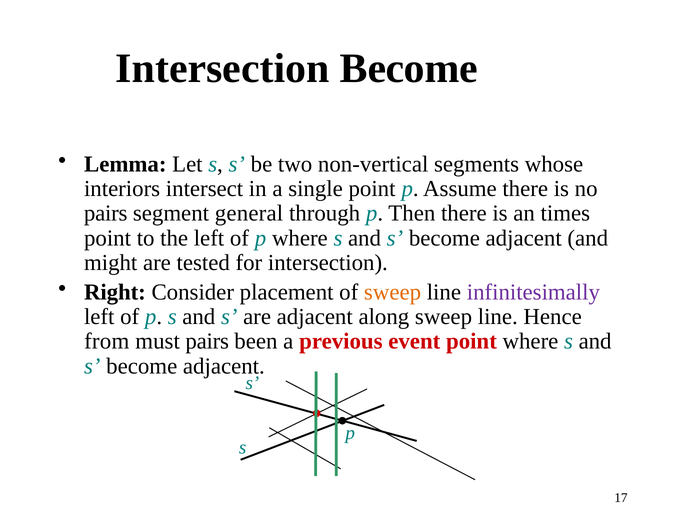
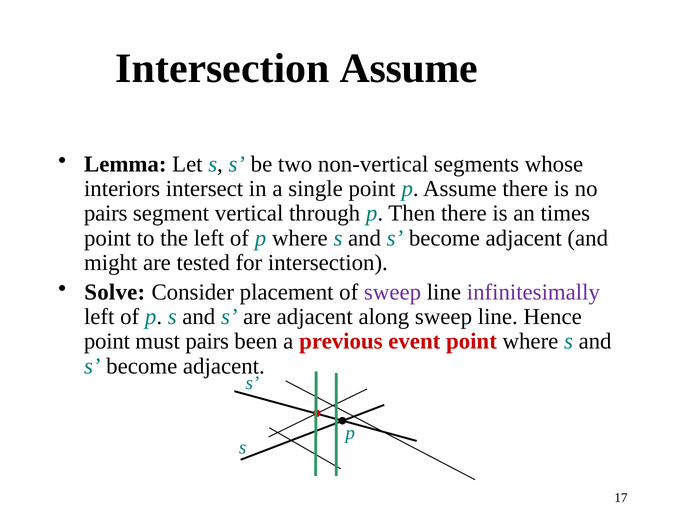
Intersection Become: Become -> Assume (409, 69)
general: general -> vertical (249, 214)
Right: Right -> Solve (115, 292)
sweep colour: orange -> purple (393, 292)
from: from -> point (107, 342)
